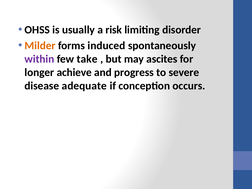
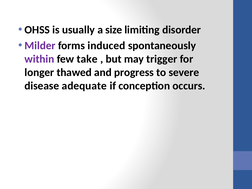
risk: risk -> size (114, 30)
Milder colour: orange -> purple (40, 46)
ascites: ascites -> trigger (162, 59)
achieve: achieve -> thawed (74, 72)
